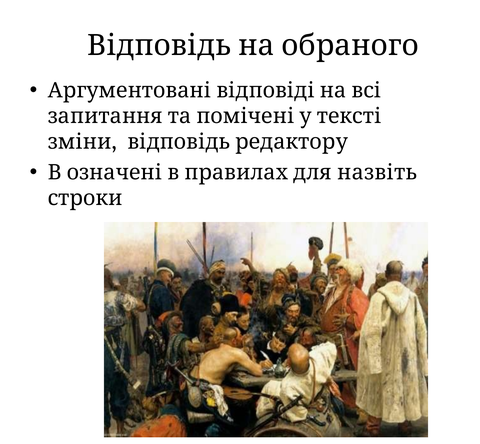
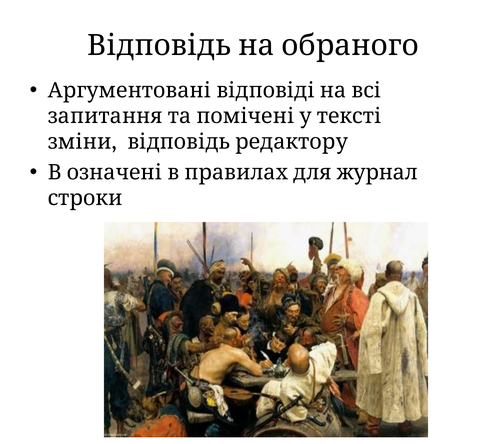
назвіть: назвіть -> журнал (377, 173)
